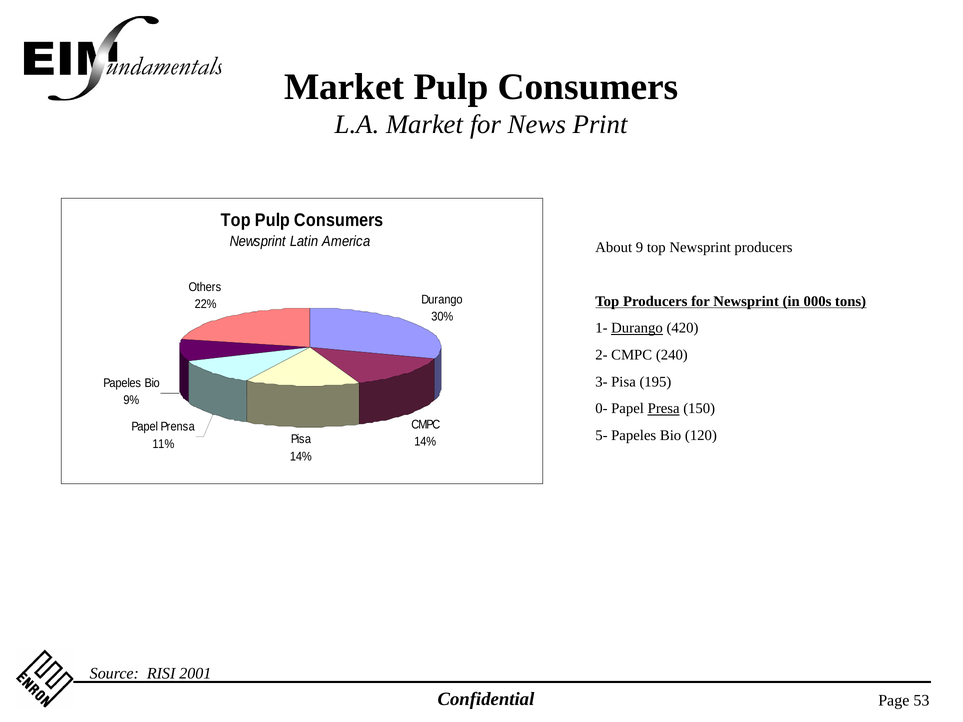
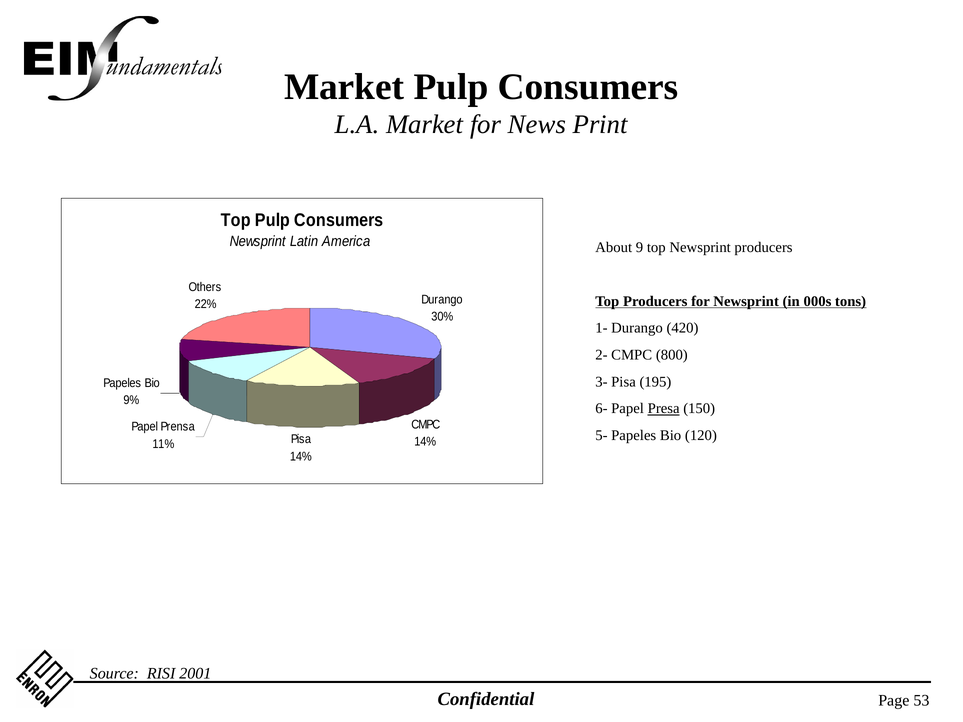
Durango underline: present -> none (637, 328)
240: 240 -> 800 (672, 355)
0-: 0- -> 6- (601, 409)
